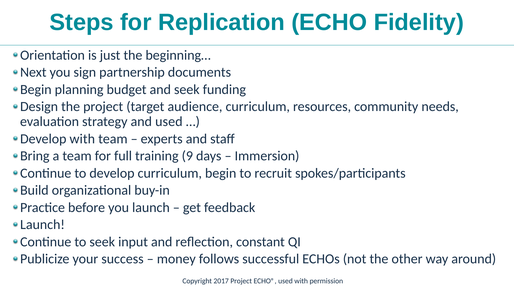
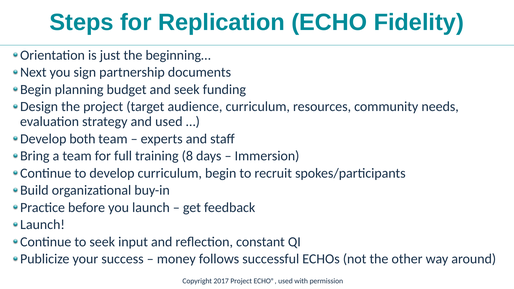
Develop with: with -> both (82, 139)
9: 9 -> 8 (187, 156)
